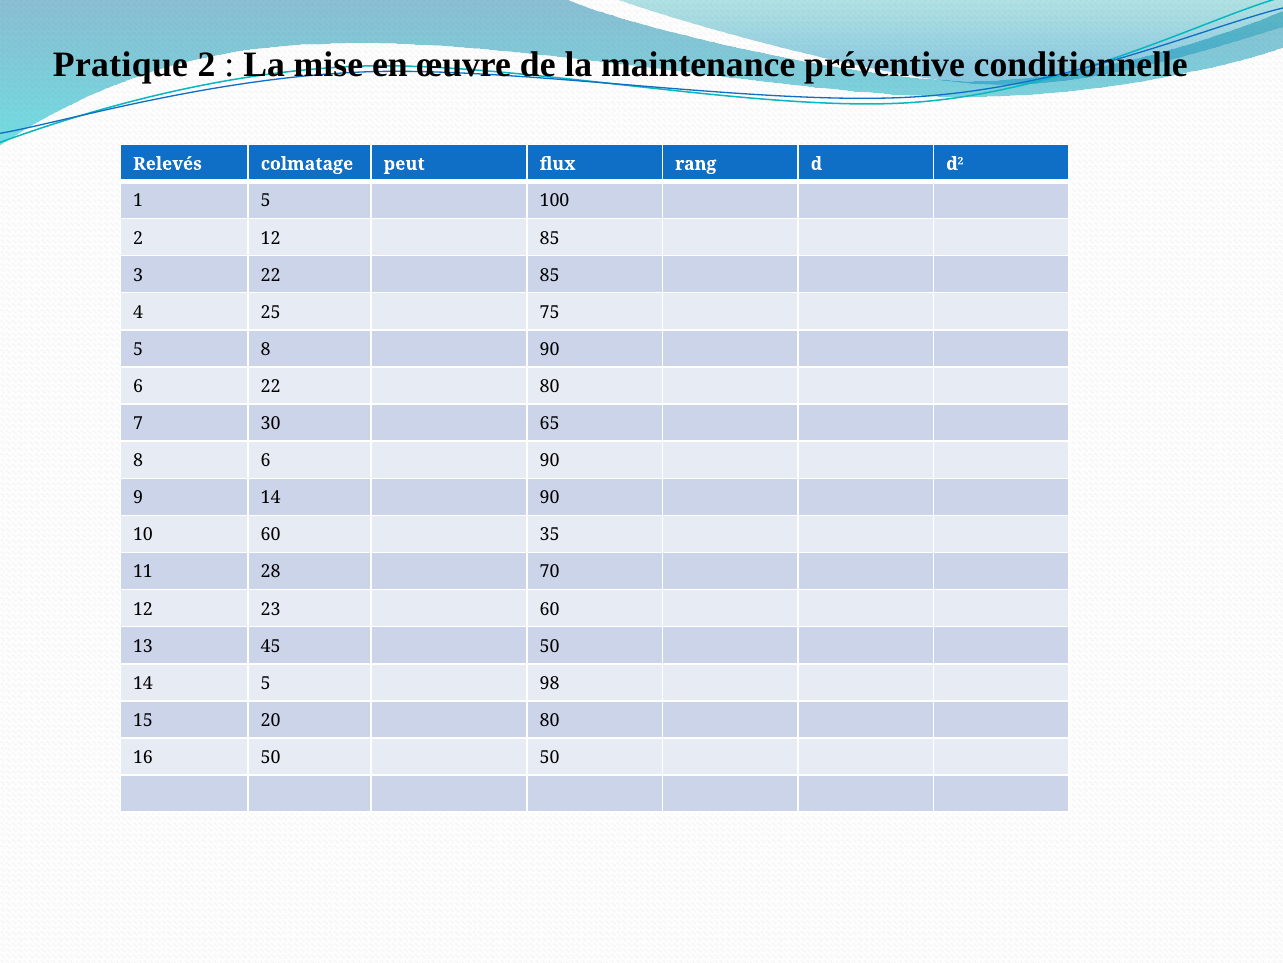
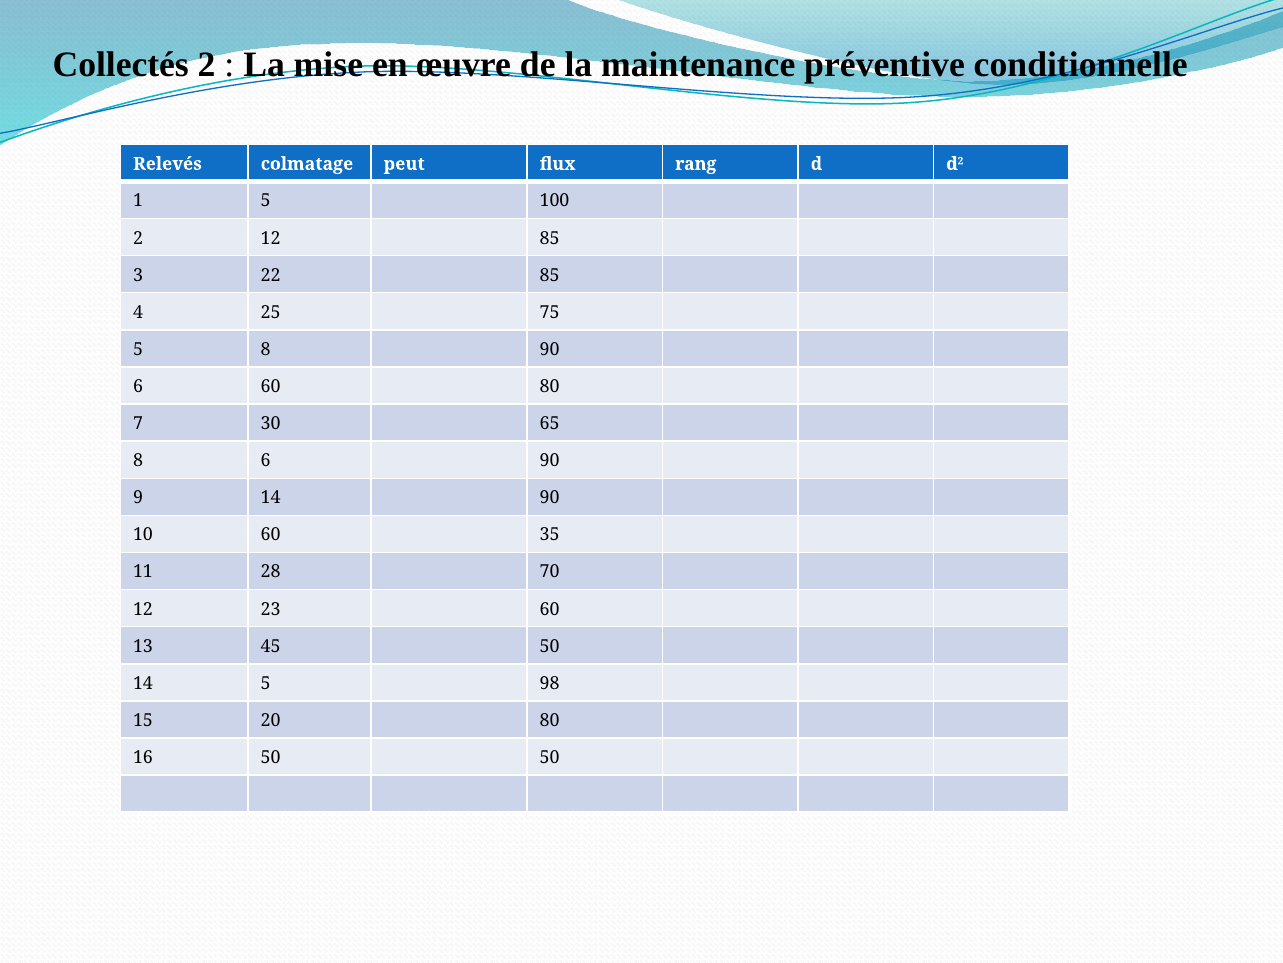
Pratique: Pratique -> Collectés (121, 64)
6 22: 22 -> 60 (271, 386)
